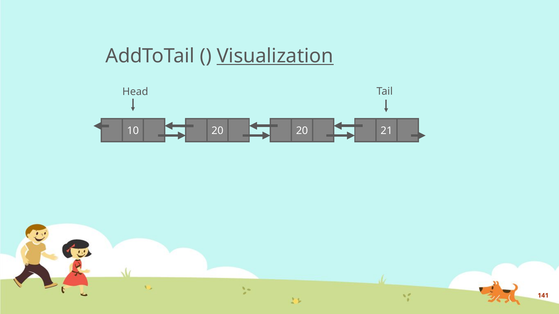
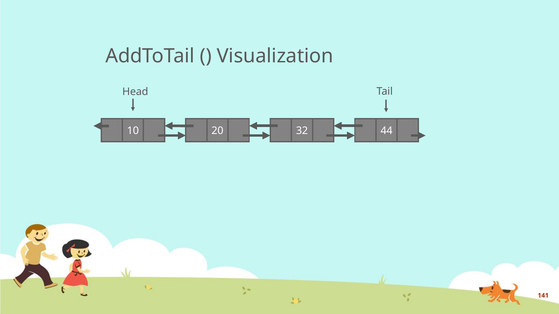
Visualization underline: present -> none (275, 56)
20 20: 20 -> 32 (302, 131)
21: 21 -> 44 (387, 131)
